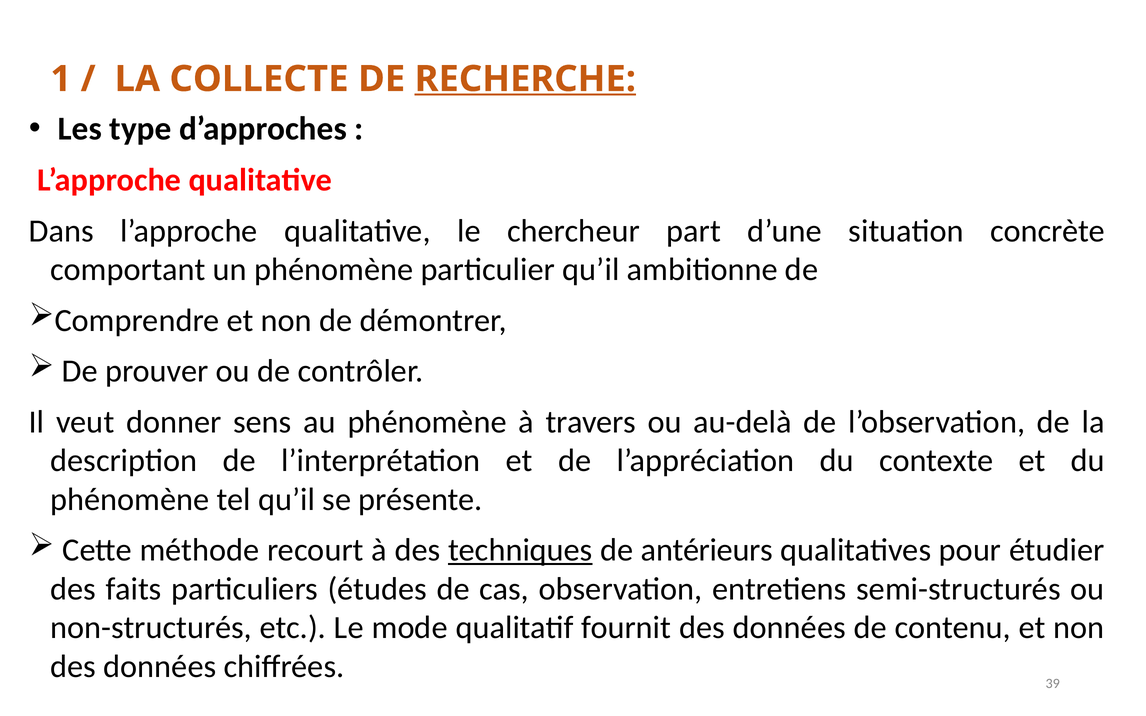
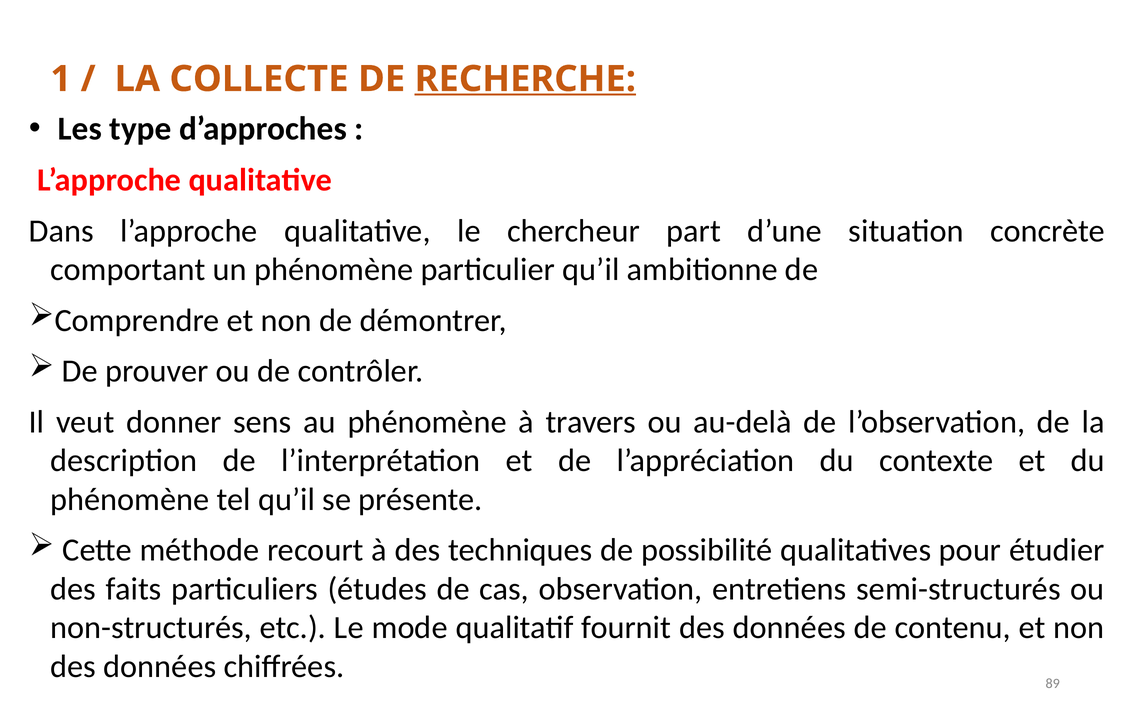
techniques underline: present -> none (520, 550)
antérieurs: antérieurs -> possibilité (707, 550)
39: 39 -> 89 (1053, 684)
